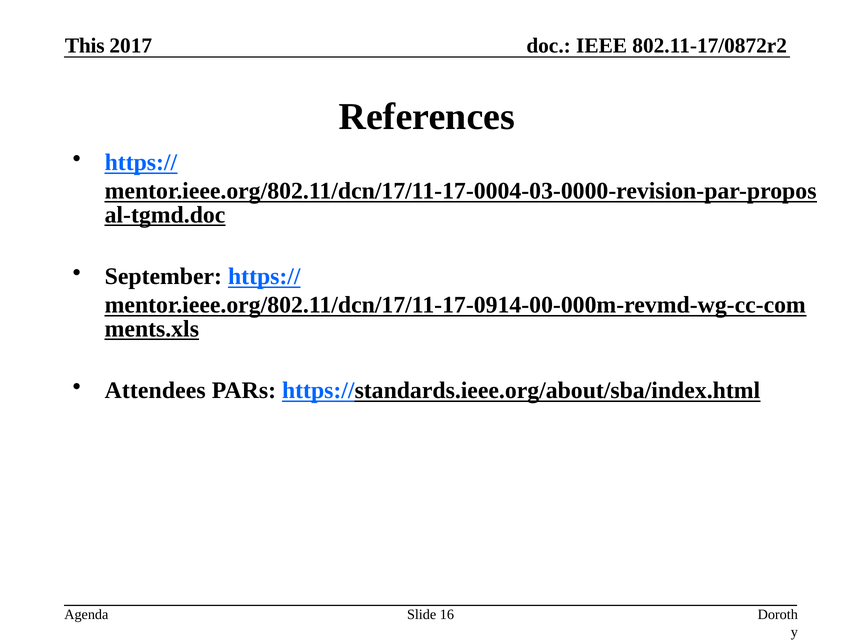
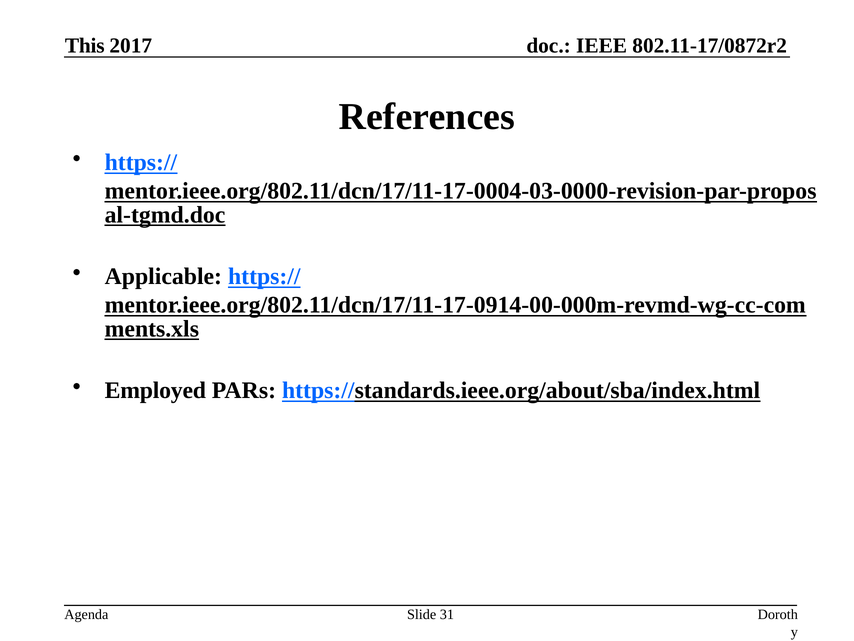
September: September -> Applicable (163, 276)
Attendees: Attendees -> Employed (155, 390)
16: 16 -> 31 (447, 614)
